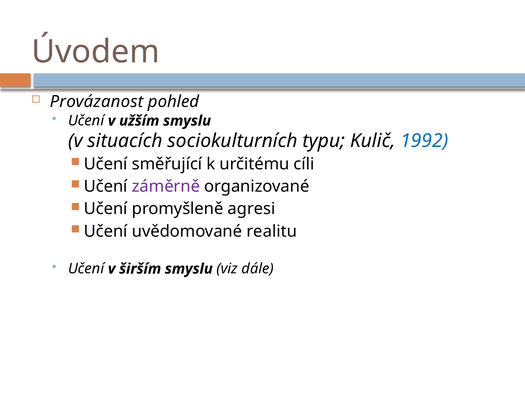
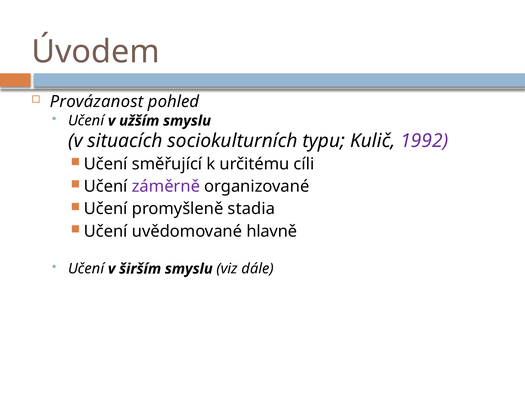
1992 colour: blue -> purple (424, 141)
agresi: agresi -> stadia (251, 209)
realitu: realitu -> hlavně (272, 232)
